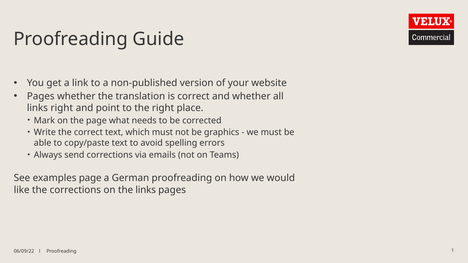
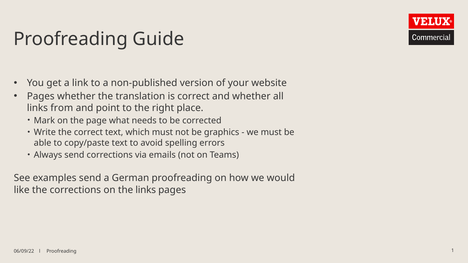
links right: right -> from (62, 108)
examples page: page -> send (90, 178)
